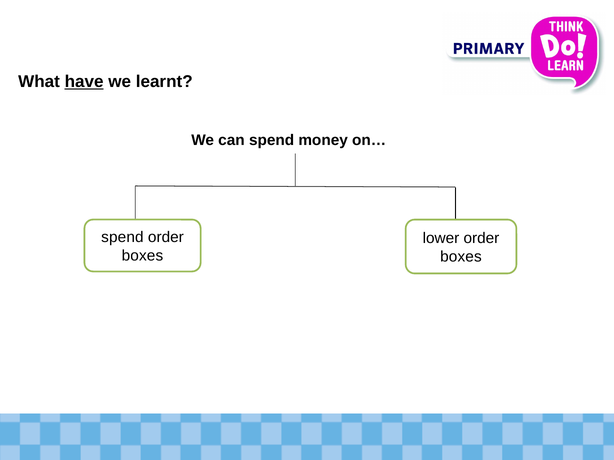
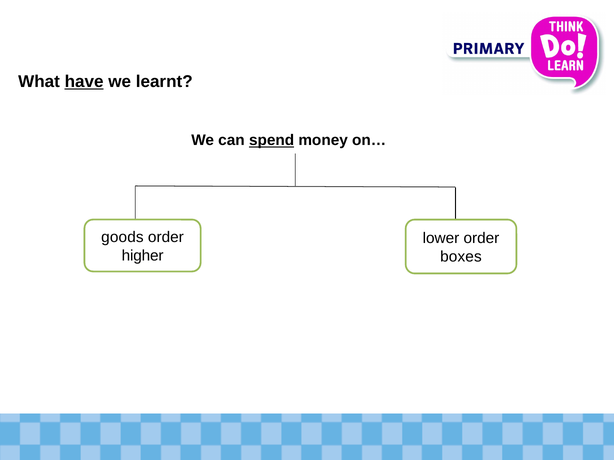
spend underline: none -> present (272, 140)
spend: spend -> goods (122, 238)
boxes: boxes -> higher (143, 256)
